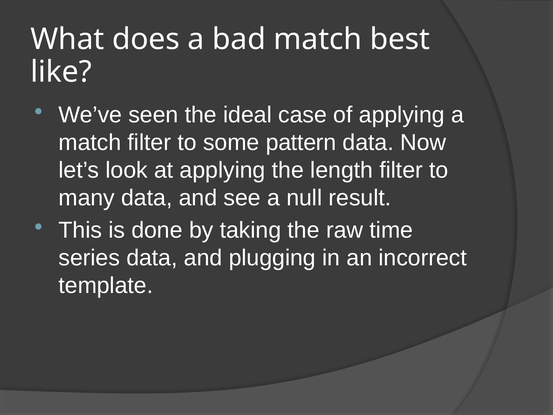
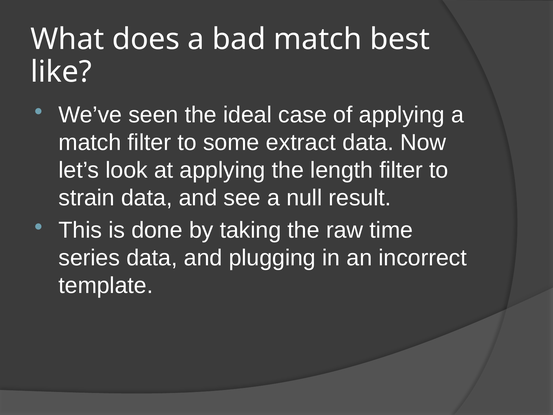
pattern: pattern -> extract (301, 143)
many: many -> strain (87, 198)
